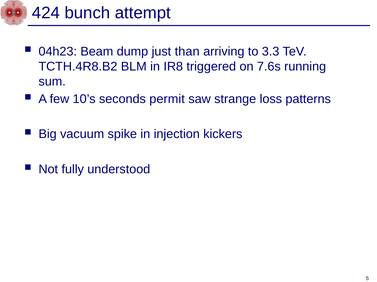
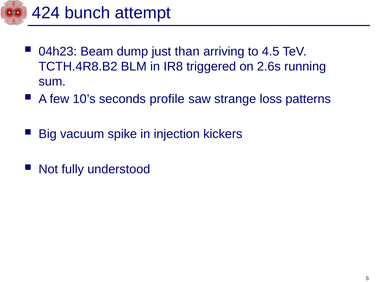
3.3: 3.3 -> 4.5 (271, 52)
7.6s: 7.6s -> 2.6s (269, 67)
permit: permit -> profile (167, 99)
